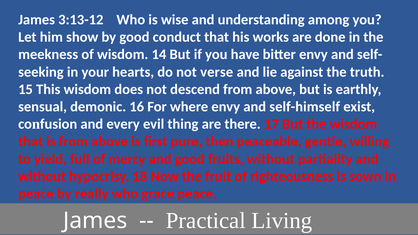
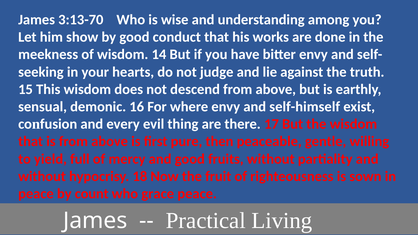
3:13-12: 3:13-12 -> 3:13-70 (81, 20)
verse: verse -> judge (217, 72)
really: really -> count (92, 194)
